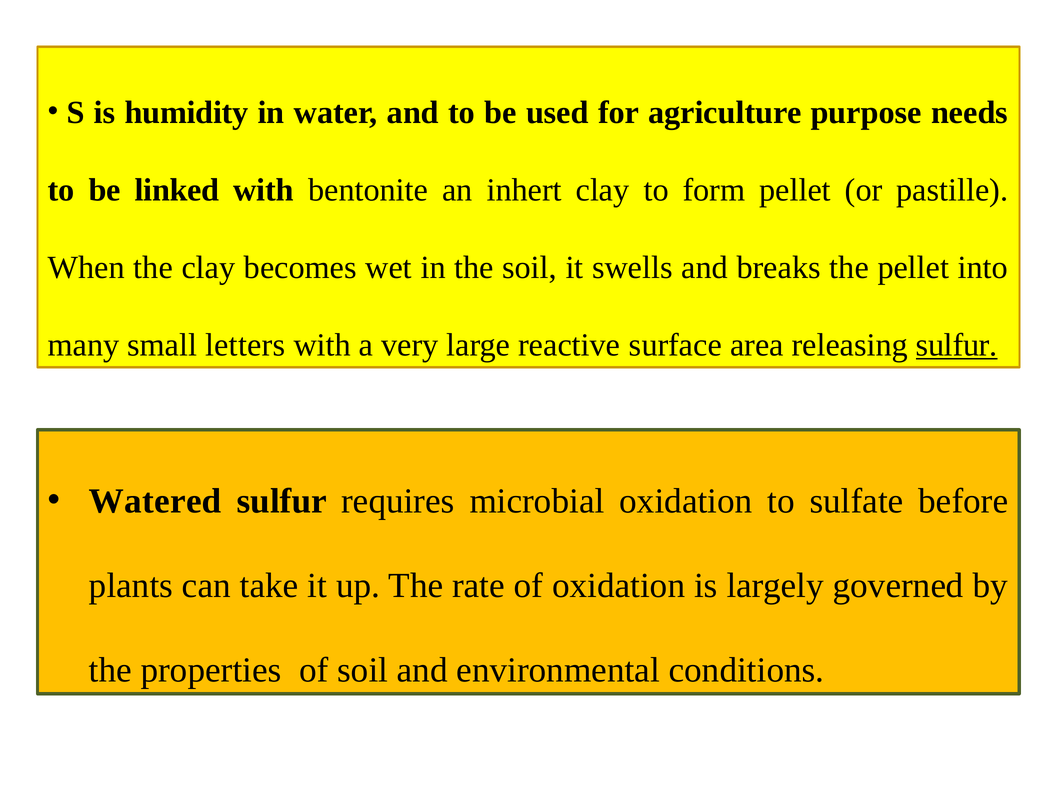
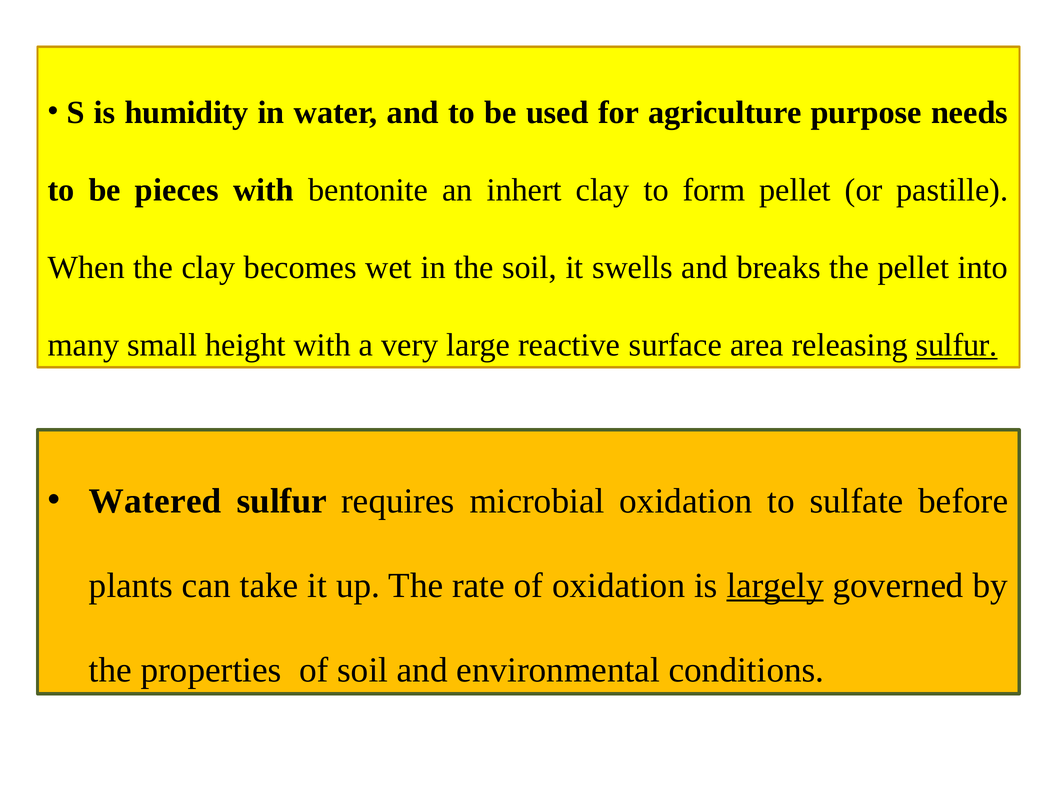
linked: linked -> pieces (177, 190)
letters: letters -> height (245, 345)
largely underline: none -> present (775, 585)
